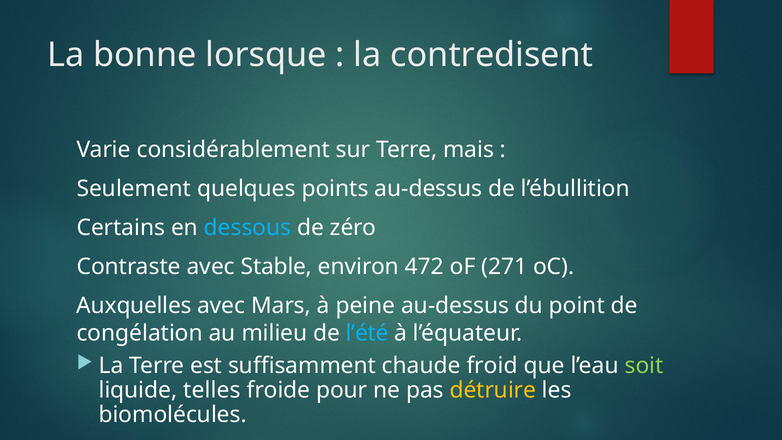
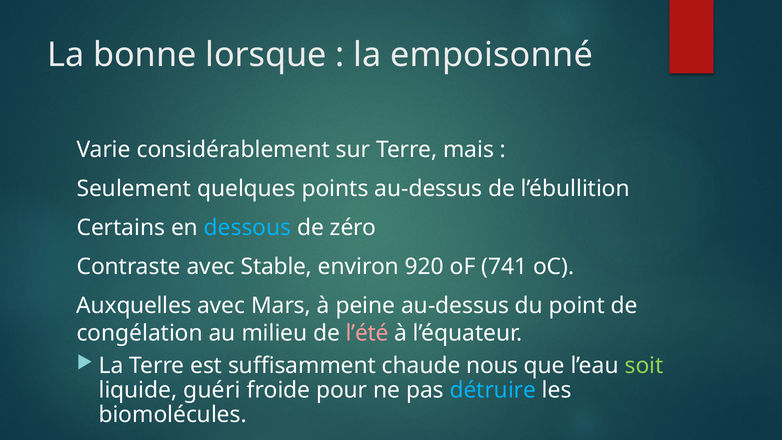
contredisent: contredisent -> empoisonné (492, 55)
472: 472 -> 920 (424, 267)
271: 271 -> 741 (504, 267)
l’été colour: light blue -> pink (367, 333)
froid: froid -> nous (492, 365)
telles: telles -> guéri (212, 390)
détruire colour: yellow -> light blue (493, 390)
